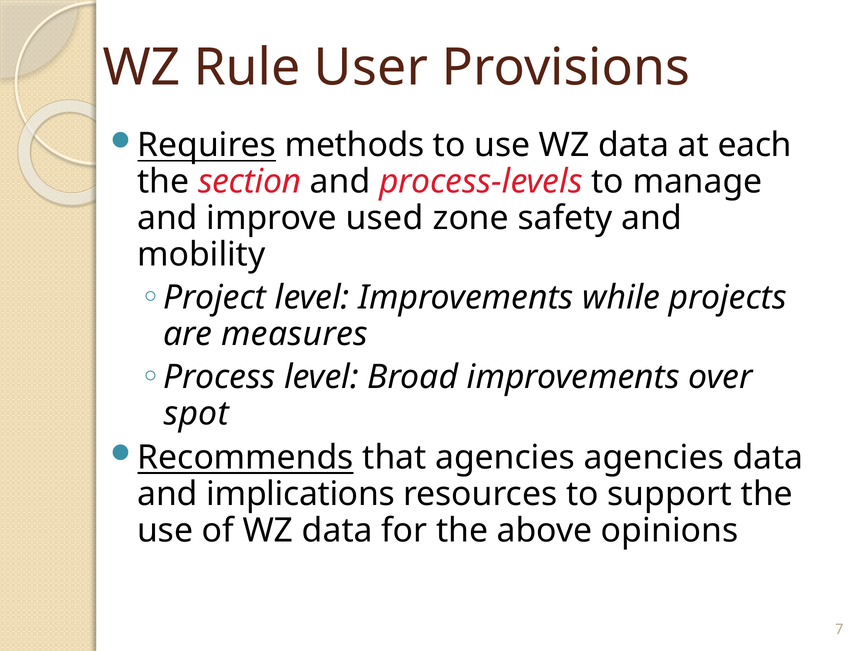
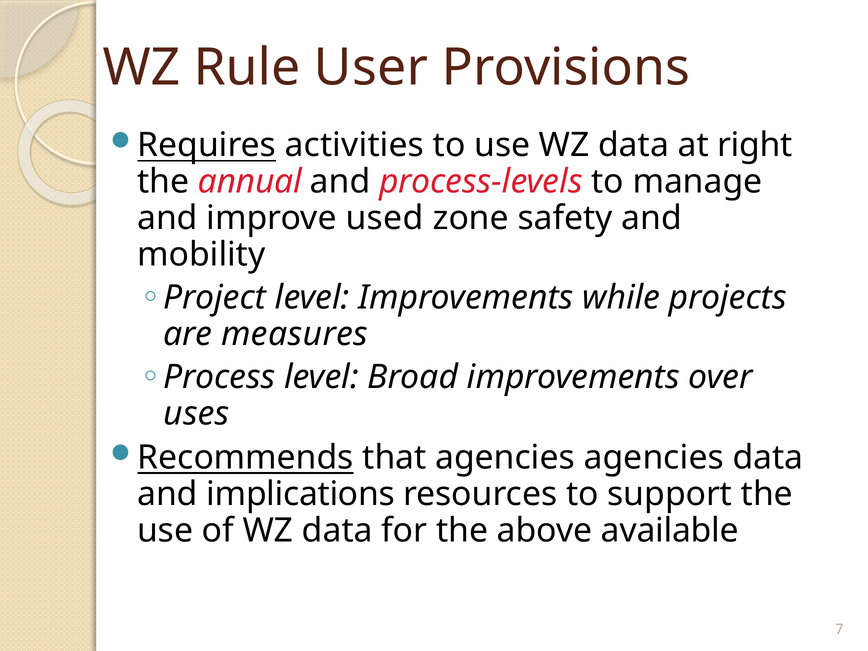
methods: methods -> activities (354, 145)
each: each -> right (755, 145)
section: section -> annual (250, 182)
spot: spot -> uses (196, 414)
opinions: opinions -> available (670, 530)
